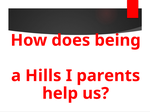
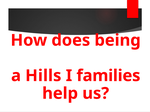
parents: parents -> families (108, 76)
